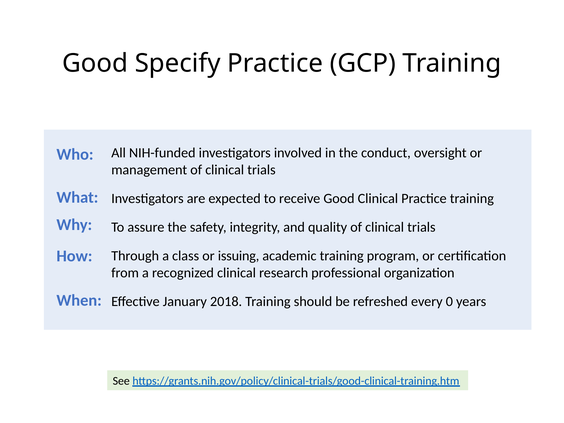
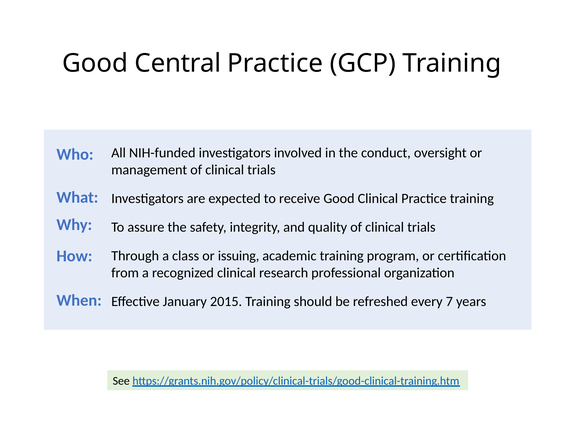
Specify: Specify -> Central (178, 63)
2018: 2018 -> 2015 (226, 301)
0: 0 -> 7 (449, 301)
